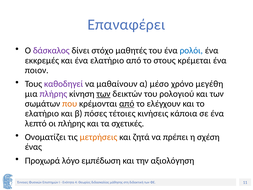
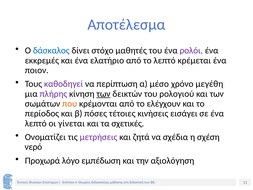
Επαναφέρει: Επαναφέρει -> Αποτέλεσμα (126, 24)
δάσκαλος colour: purple -> blue (51, 50)
ρολόι colour: blue -> purple (191, 50)
το στους: στους -> λεπτό (165, 60)
μαθαίνουν: μαθαίνουν -> περίπτωση (117, 84)
από underline: present -> none (127, 104)
ελατήριο: ελατήριο -> περίοδος (42, 113)
κάποια: κάποια -> εισάγει (184, 113)
οι πλήρης: πλήρης -> γίνεται (71, 123)
μετρήσεις colour: orange -> purple (98, 137)
πρέπει: πρέπει -> σχέδια (176, 137)
ένας: ένας -> νερό (33, 147)
